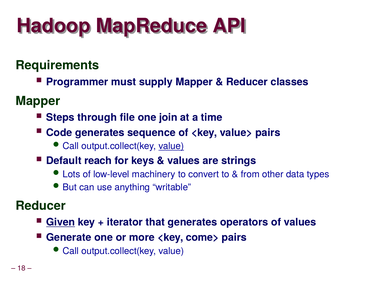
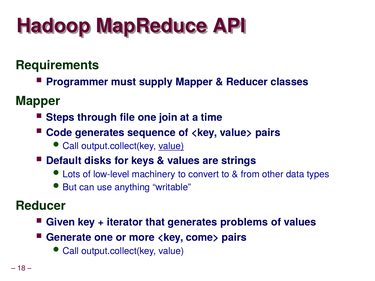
reach: reach -> disks (98, 161)
Given underline: present -> none (61, 222)
operators: operators -> problems (244, 222)
